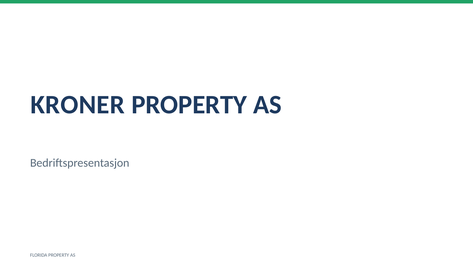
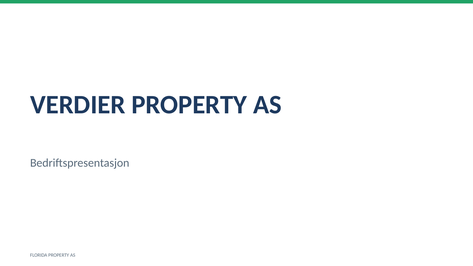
KRONER: KRONER -> VERDIER (78, 105)
